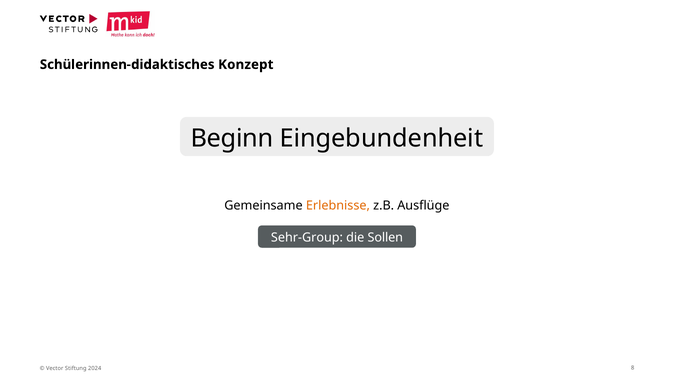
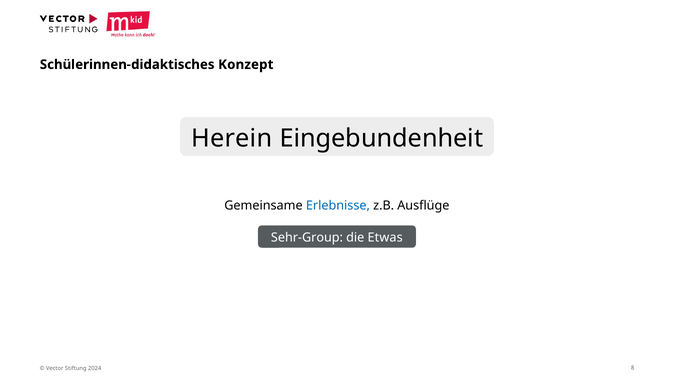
Beginn: Beginn -> Herein (232, 138)
Erlebnisse colour: orange -> blue (338, 206)
Sollen: Sollen -> Etwas (385, 238)
